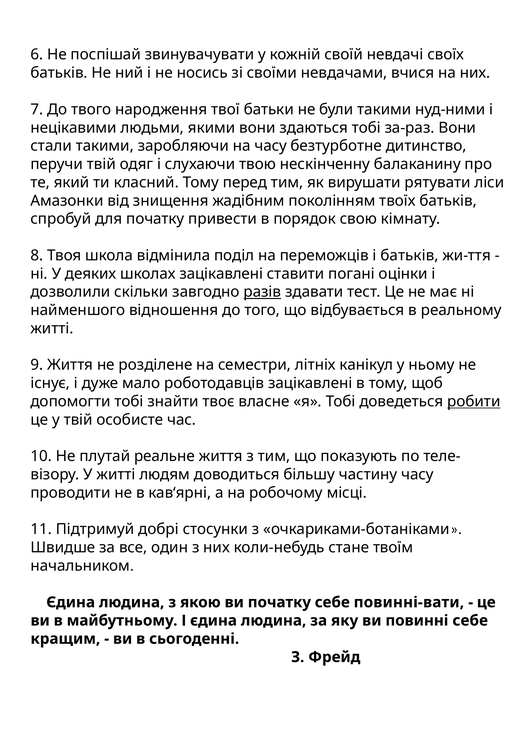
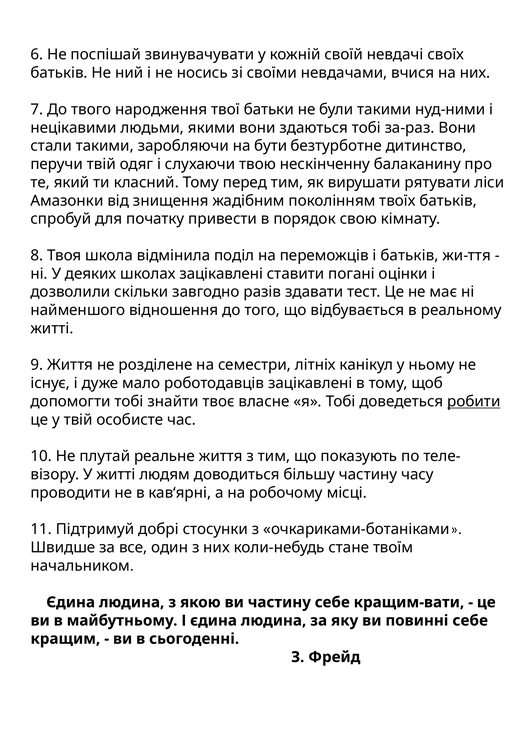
на часу: часу -> бути (271, 146)
разів underline: present -> none (262, 292)
ви початку: початку -> частину (279, 603)
повинні-вати: повинні-вати -> кращим-вати (409, 603)
